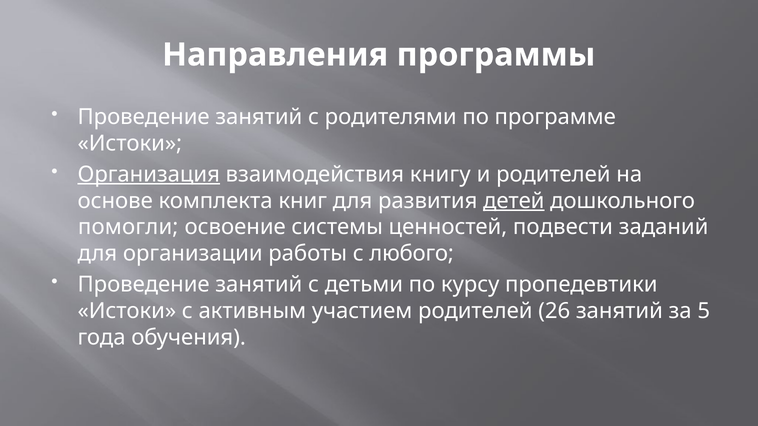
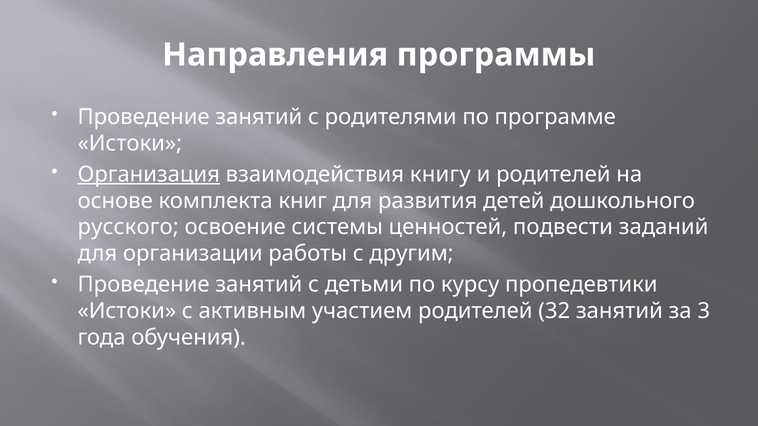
детей underline: present -> none (514, 201)
помогли: помогли -> русского (128, 227)
любого: любого -> другим (412, 254)
26: 26 -> 32 (554, 311)
5: 5 -> 3 (704, 311)
